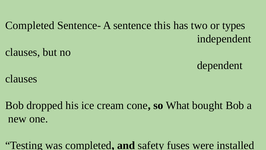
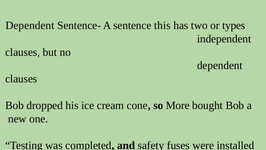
Completed: Completed -> Dependent (30, 25)
What: What -> More (178, 105)
